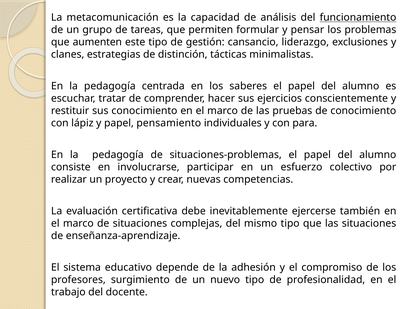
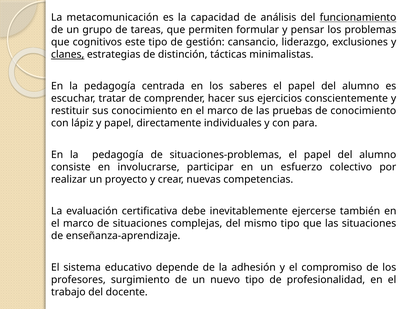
aumenten: aumenten -> cognitivos (97, 42)
clanes underline: none -> present (68, 55)
pensamiento: pensamiento -> directamente (169, 123)
